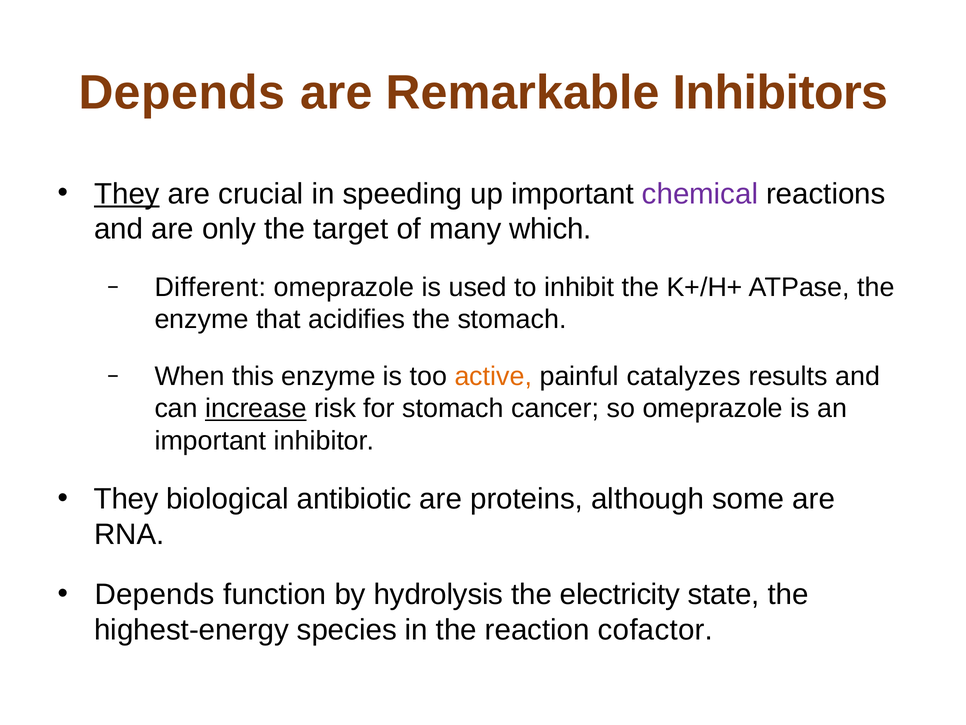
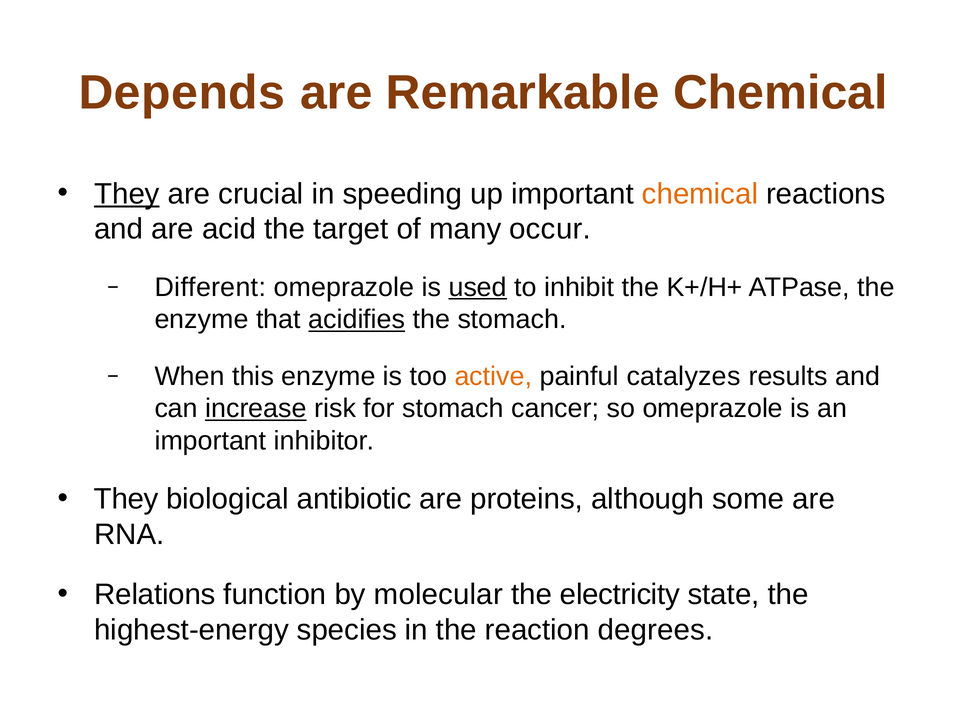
Remarkable Inhibitors: Inhibitors -> Chemical (780, 93)
chemical colour: purple -> orange (700, 194)
only: only -> acid (229, 229)
which: which -> occur (550, 229)
used underline: none -> present (478, 287)
acidifies underline: none -> present (357, 319)
Depends: Depends -> Relations (155, 594)
hydrolysis: hydrolysis -> molecular (438, 594)
cofactor: cofactor -> degrees (656, 630)
